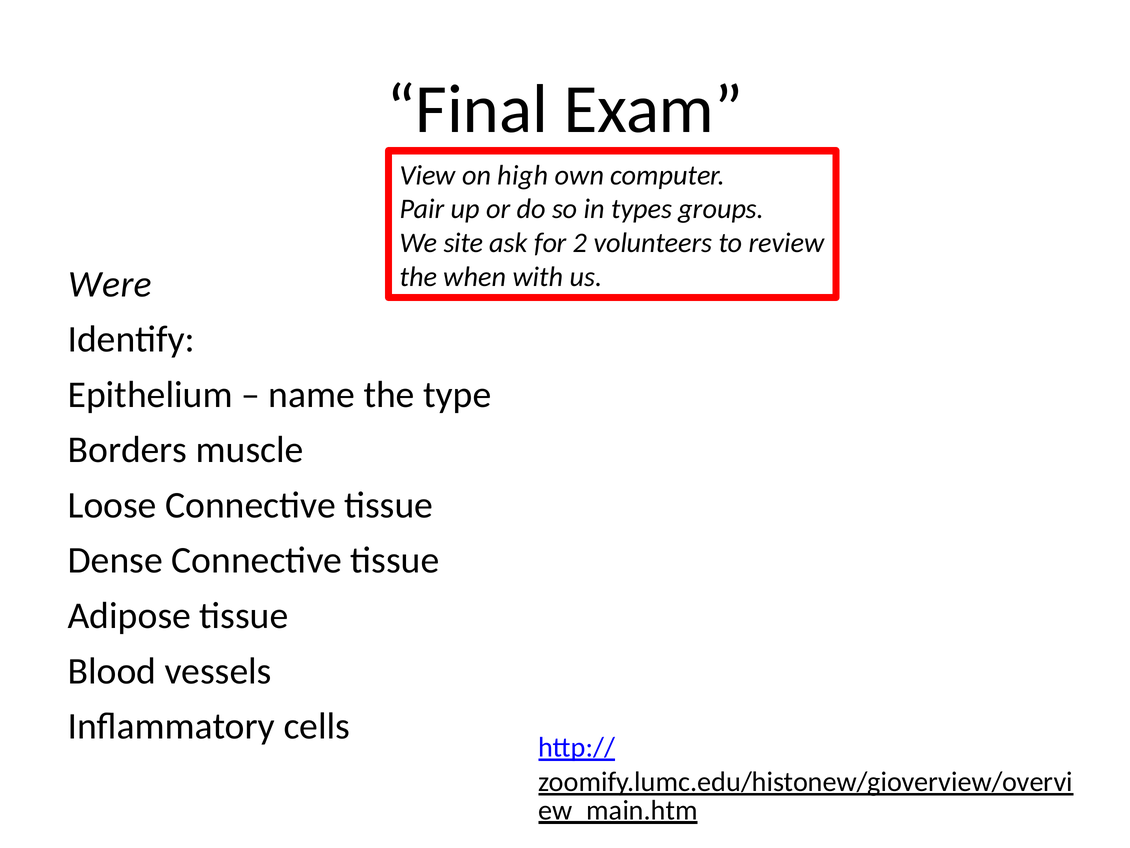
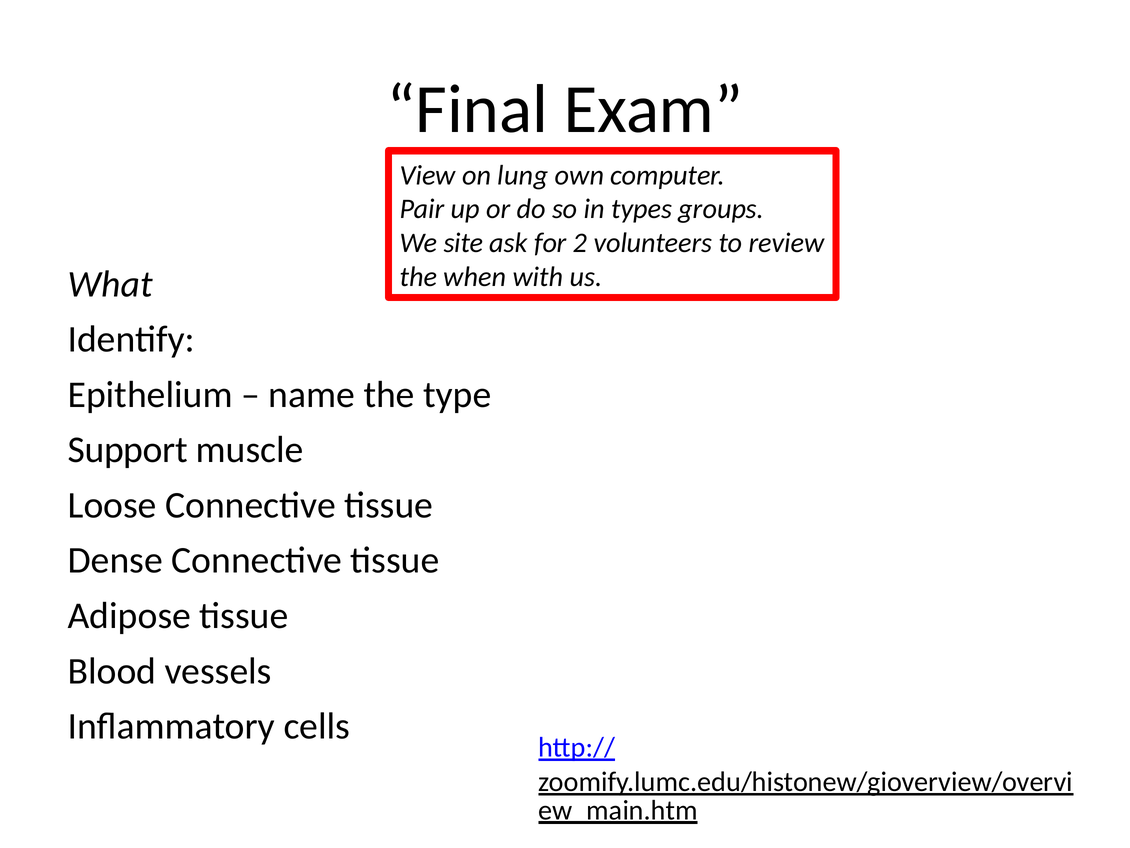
high: high -> lung (523, 175)
Were: Were -> What (110, 284)
Borders: Borders -> Support (128, 450)
